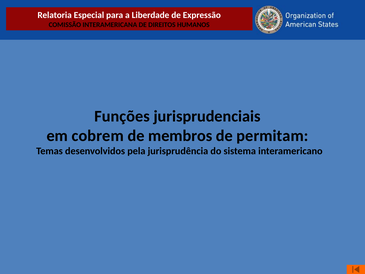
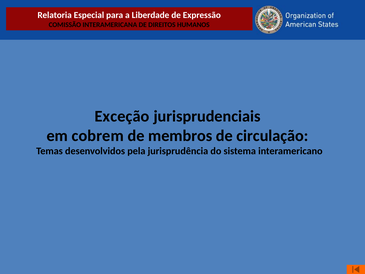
Funções: Funções -> Exceção (122, 116)
permitam: permitam -> circulação (272, 136)
